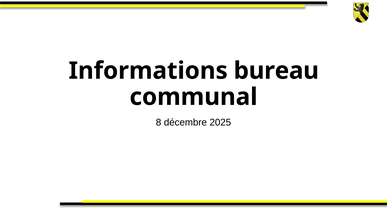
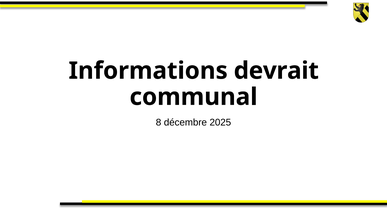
bureau: bureau -> devrait (276, 71)
